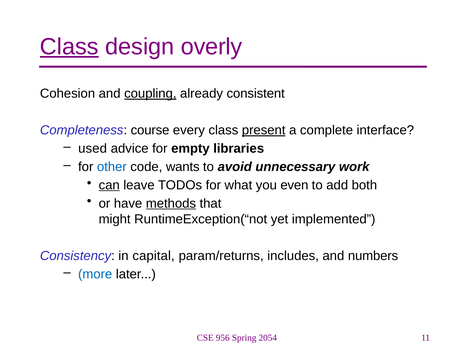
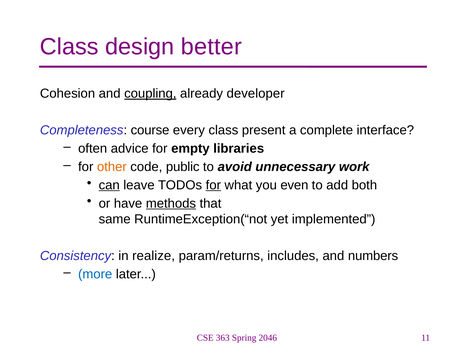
Class underline: present -> none (69, 47)
overly: overly -> better (211, 47)
consistent: consistent -> developer (256, 93)
present underline: present -> none (264, 130)
used: used -> often (93, 148)
other colour: blue -> orange (112, 167)
wants: wants -> public (183, 167)
for underline: none -> present (213, 185)
might: might -> same (115, 219)
capital: capital -> realize (154, 255)
956: 956 -> 363 (223, 337)
2054: 2054 -> 2046 (268, 337)
